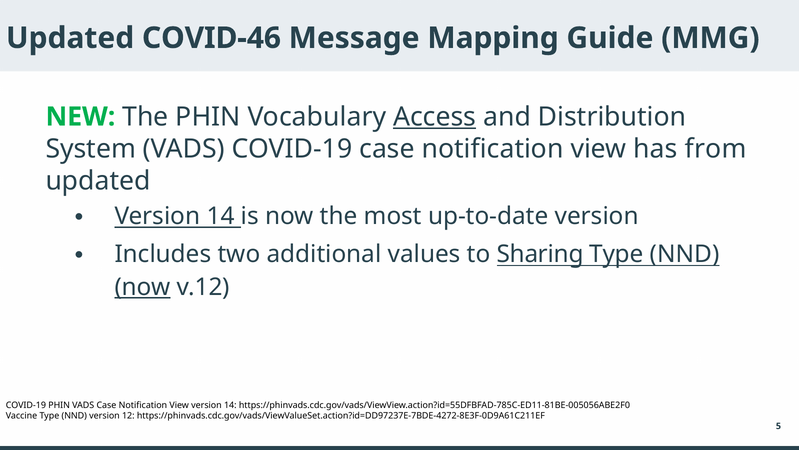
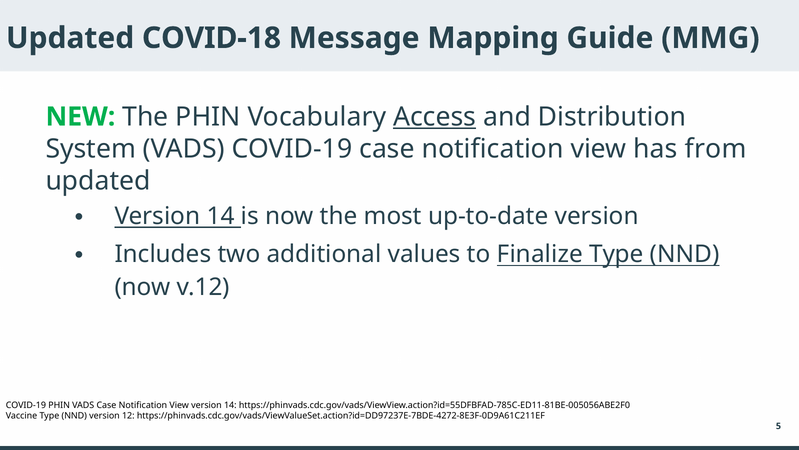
COVID-46: COVID-46 -> COVID-18 (211, 38)
Sharing: Sharing -> Finalize (540, 254)
now underline: present -> none (143, 287)
